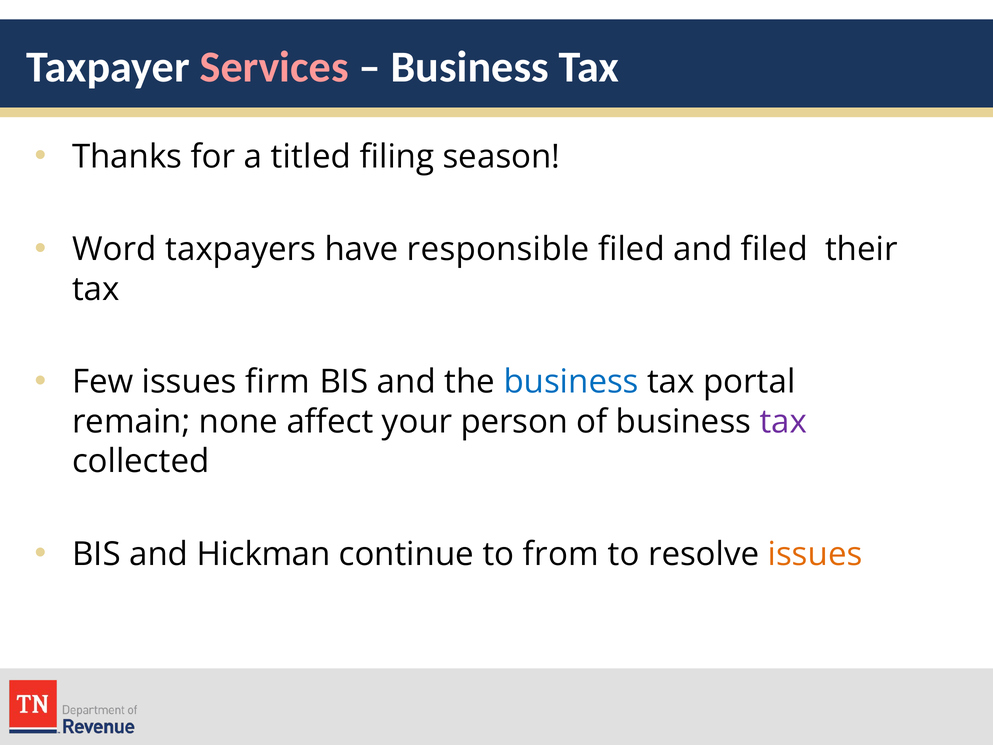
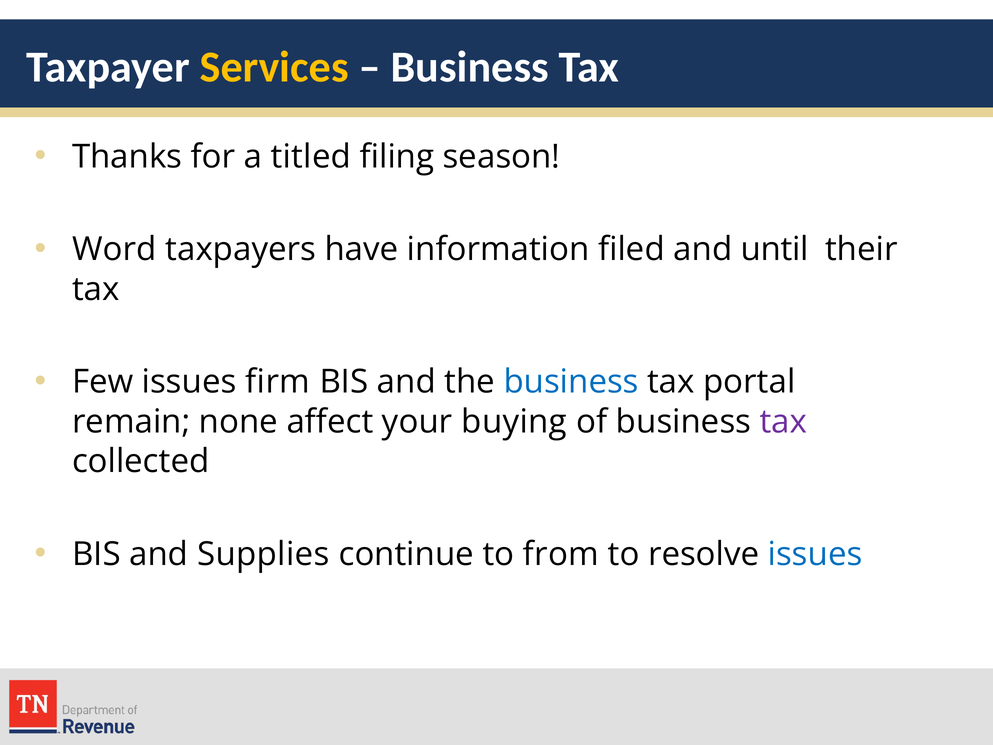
Services colour: pink -> yellow (274, 67)
responsible: responsible -> information (498, 249)
and filed: filed -> until (775, 249)
person: person -> buying (514, 422)
Hickman: Hickman -> Supplies (263, 554)
issues colour: orange -> blue (815, 554)
